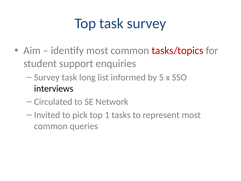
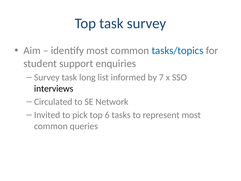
tasks/topics colour: red -> blue (178, 51)
5: 5 -> 7 (161, 77)
1: 1 -> 6 (107, 115)
